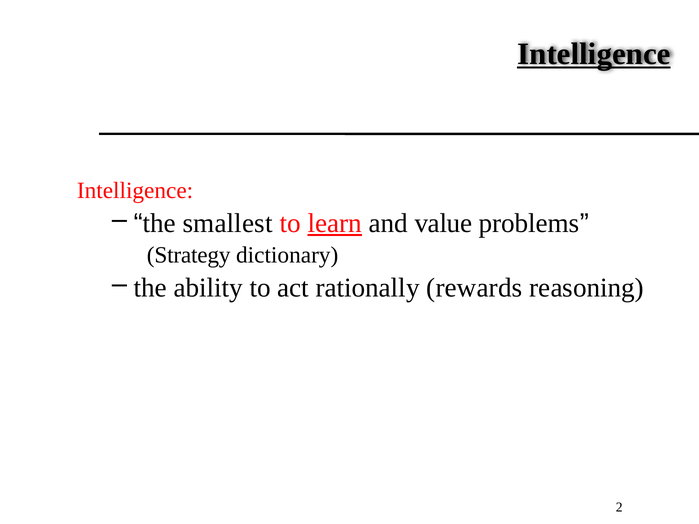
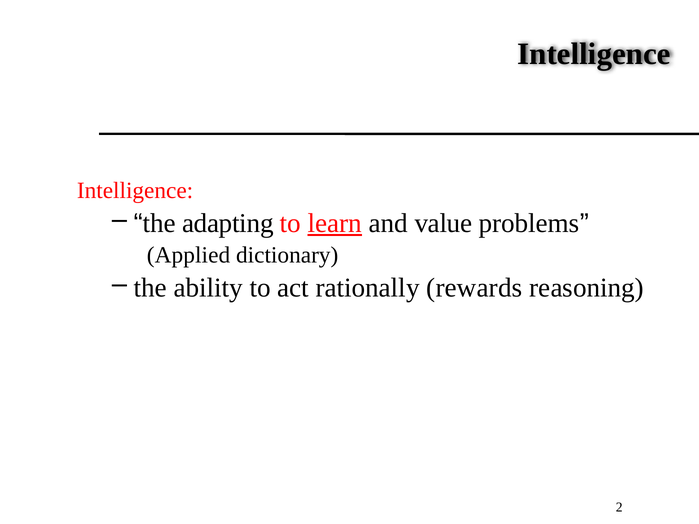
Intelligence underline: present -> none (594, 54)
smallest: smallest -> adapting (228, 223)
Strategy: Strategy -> Applied (189, 255)
